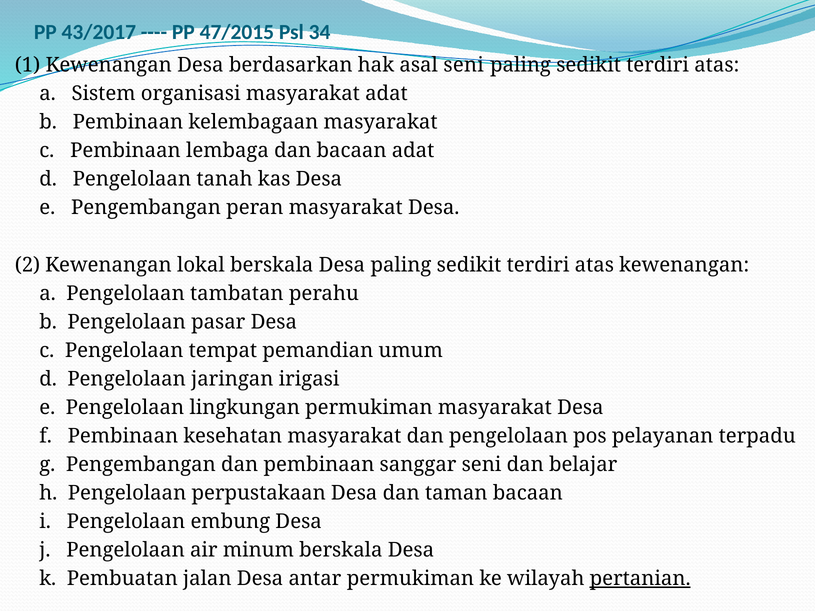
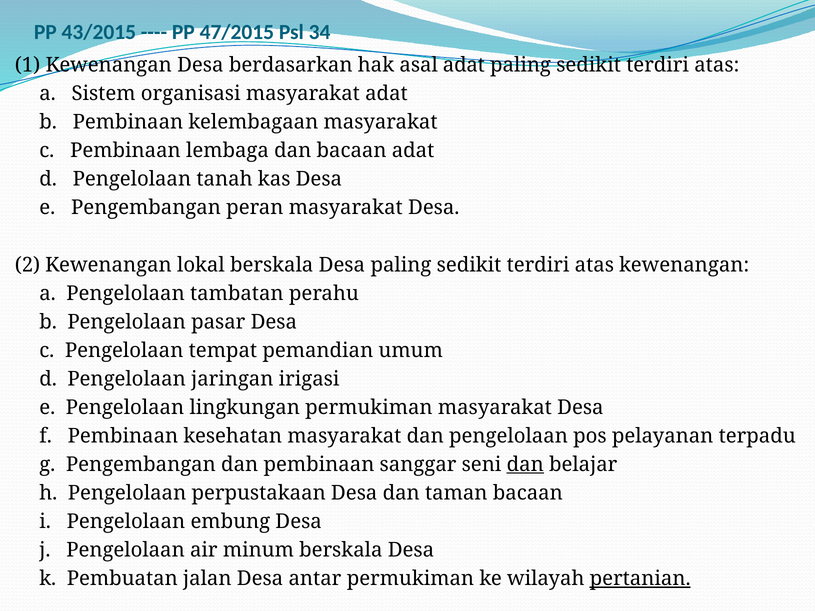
43/2017: 43/2017 -> 43/2015 (99, 32)
asal seni: seni -> adat (464, 65)
dan underline: none -> present (525, 465)
